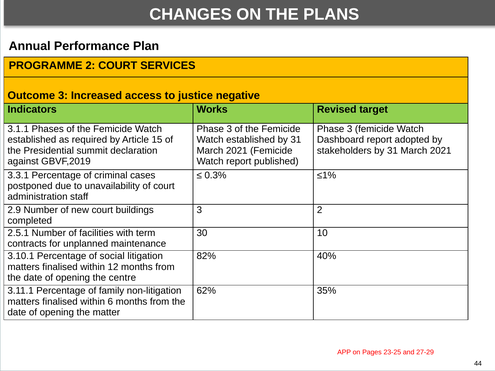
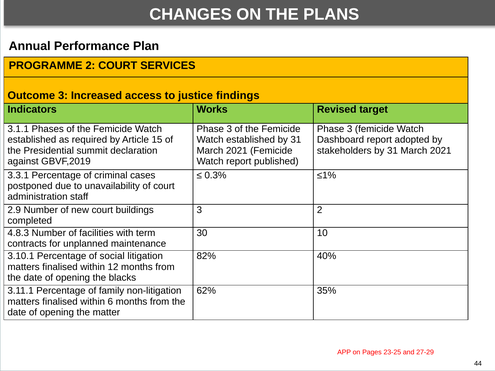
negative: negative -> findings (238, 96)
2.5.1: 2.5.1 -> 4.8.3 (18, 233)
centre: centre -> blacks (122, 278)
